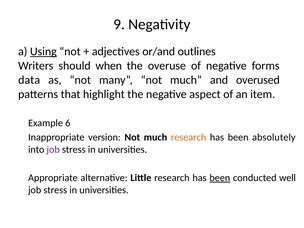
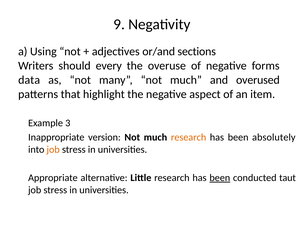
Using underline: present -> none (43, 52)
outlines: outlines -> sections (197, 52)
when: when -> every (109, 66)
6: 6 -> 3 (68, 123)
job colour: purple -> orange (53, 149)
well: well -> taut (288, 178)
